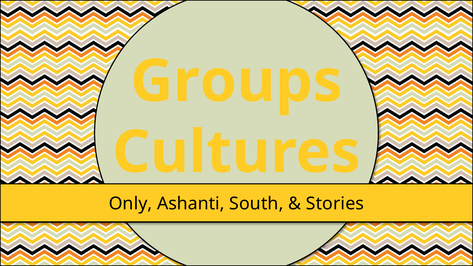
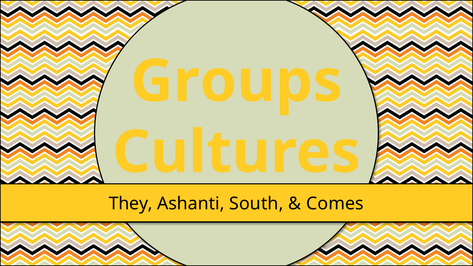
Only: Only -> They (131, 204)
Stories: Stories -> Comes (335, 204)
